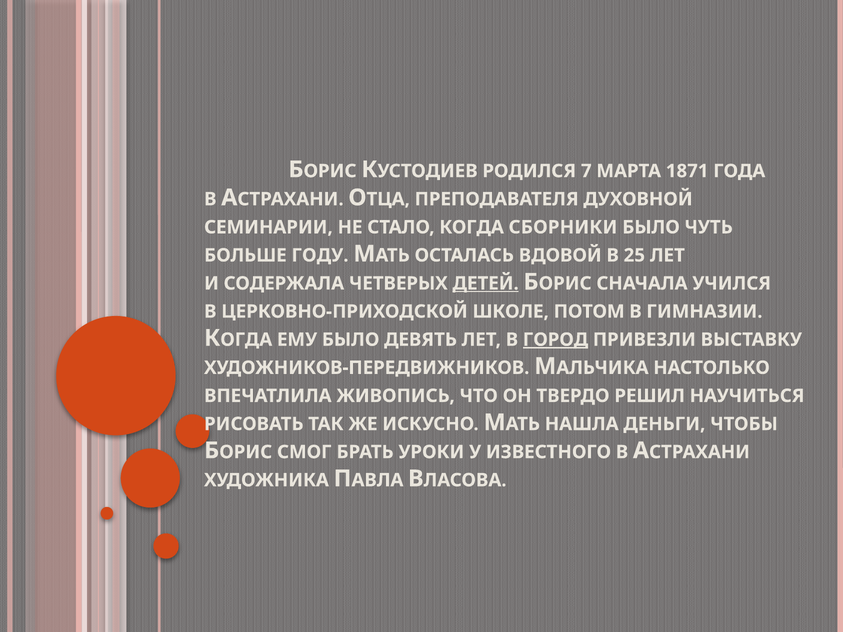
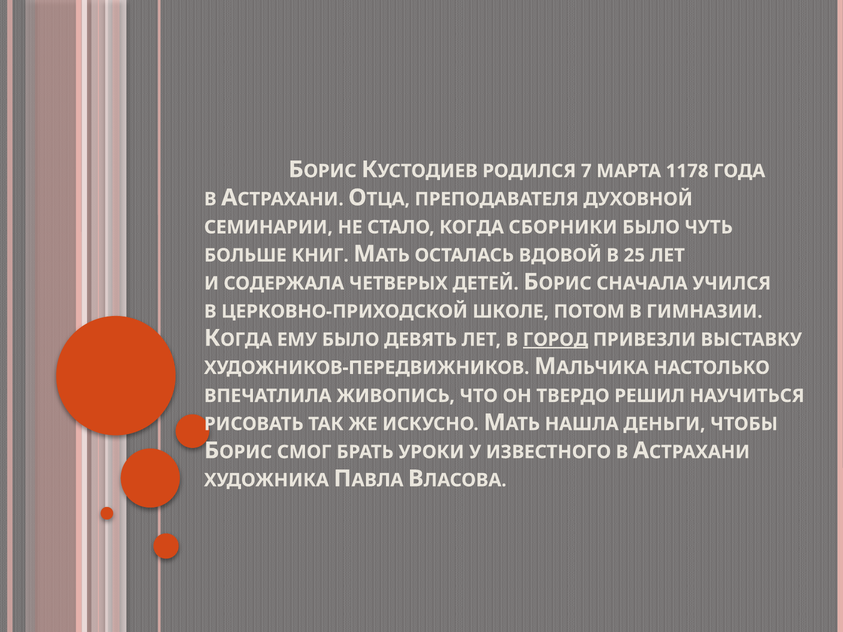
1871: 1871 -> 1178 (687, 171)
ГОДУ: ГОДУ -> КНИГ (320, 255)
ДЕТЕЙ underline: present -> none (486, 284)
